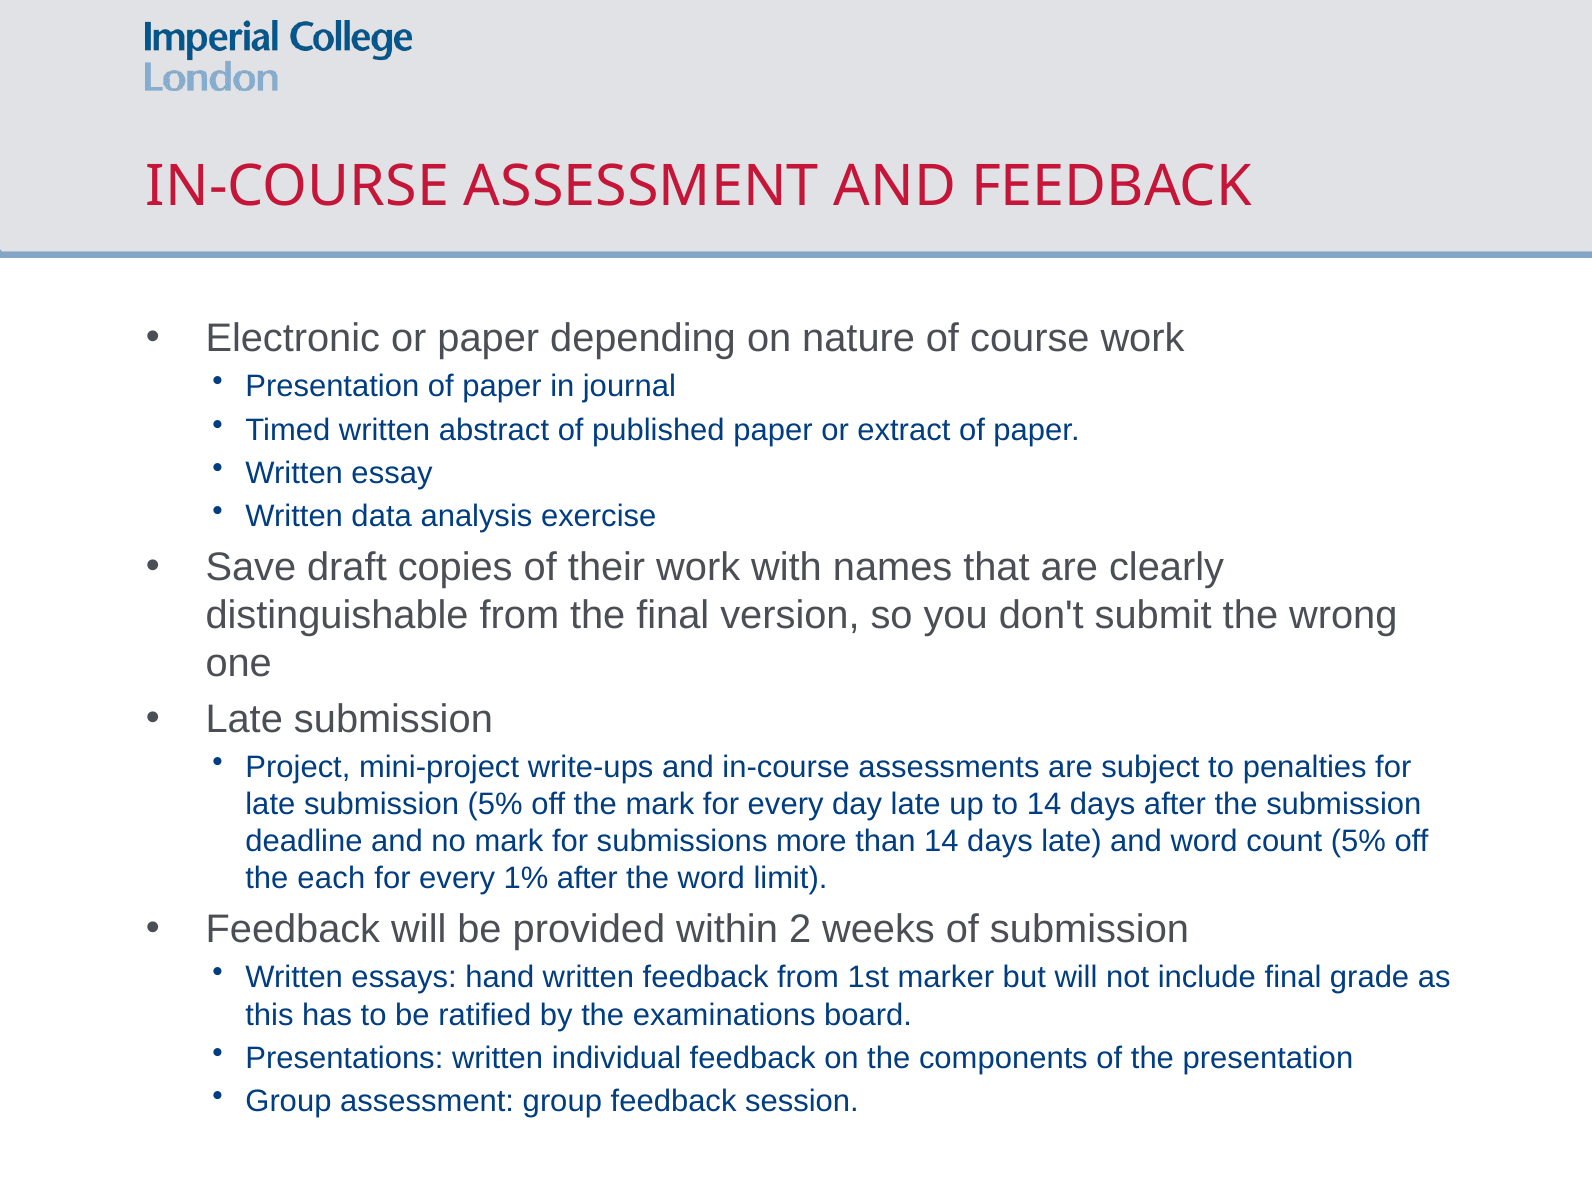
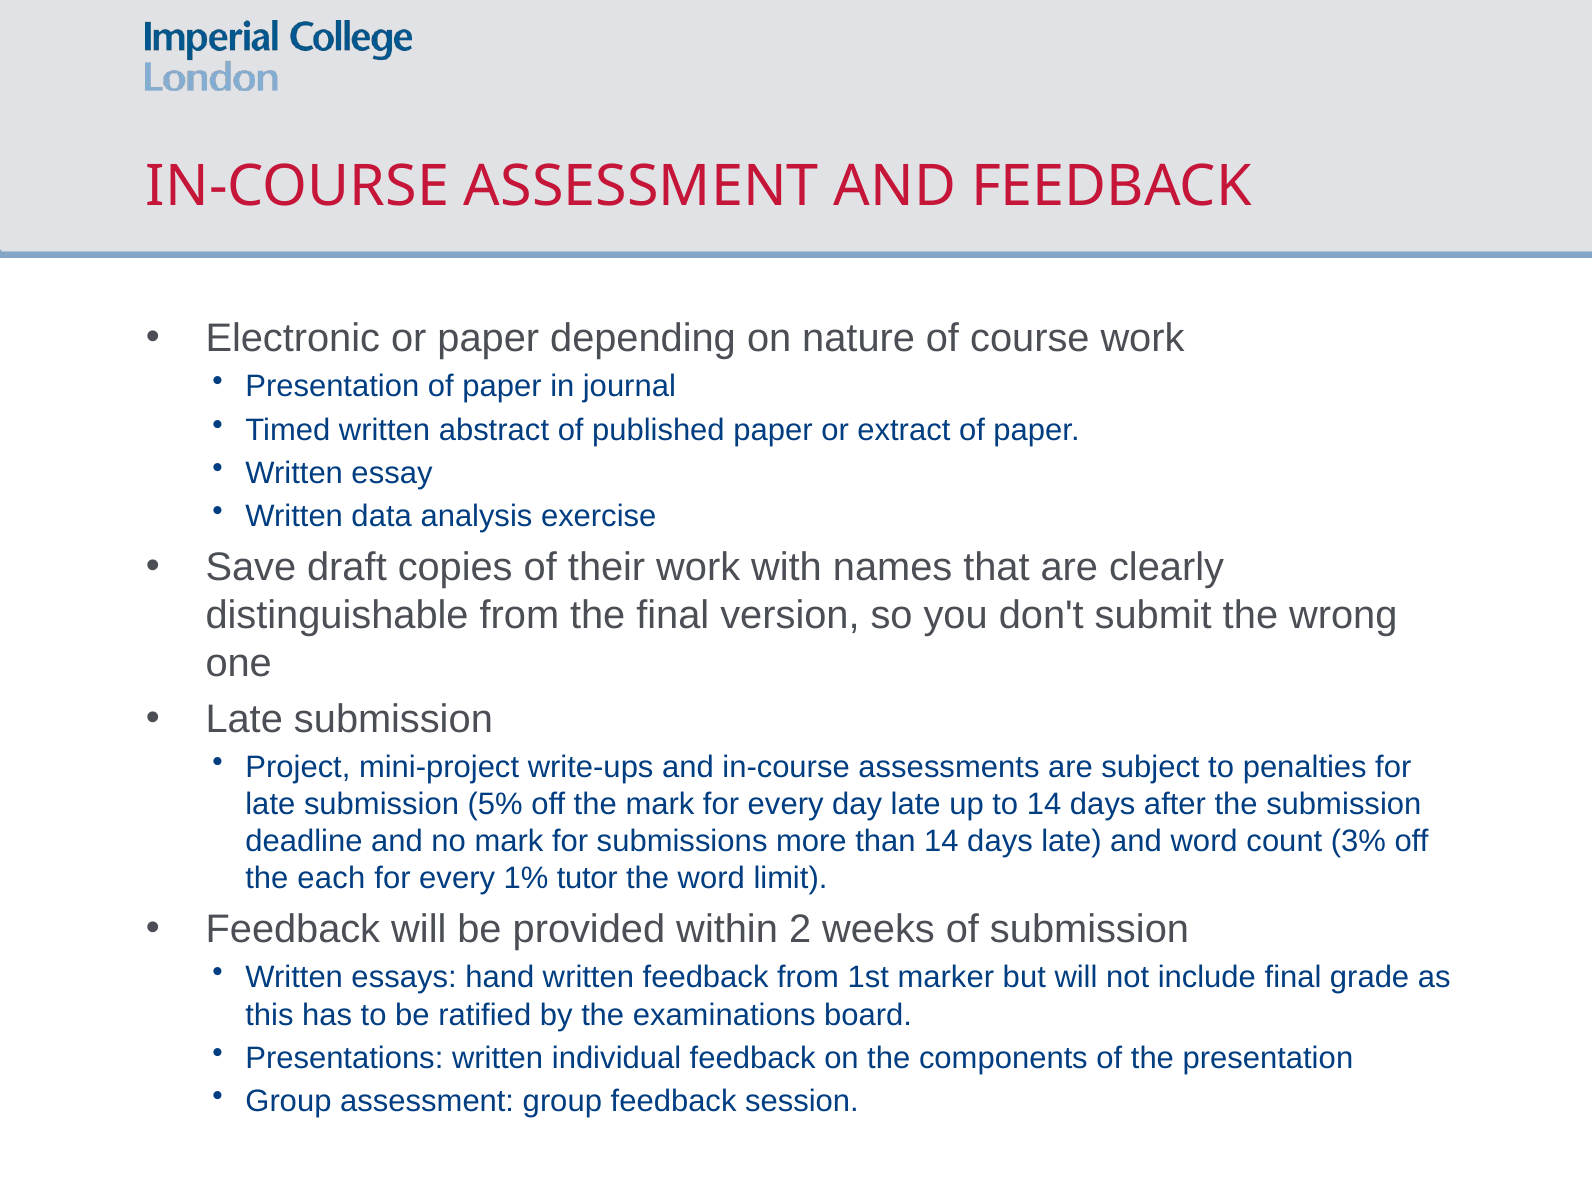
count 5%: 5% -> 3% (1358, 841)
1% after: after -> tutor (587, 879)
